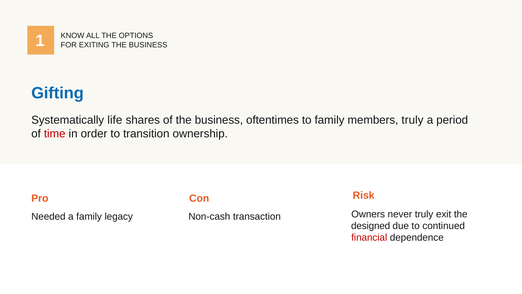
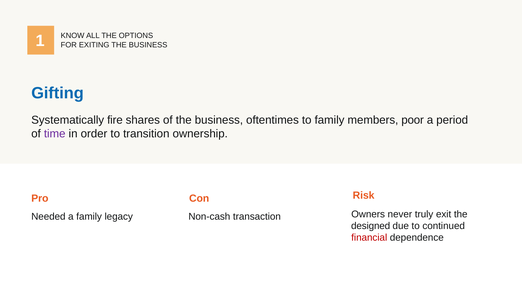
life: life -> fire (115, 120)
members truly: truly -> poor (413, 120)
time colour: red -> purple (55, 134)
